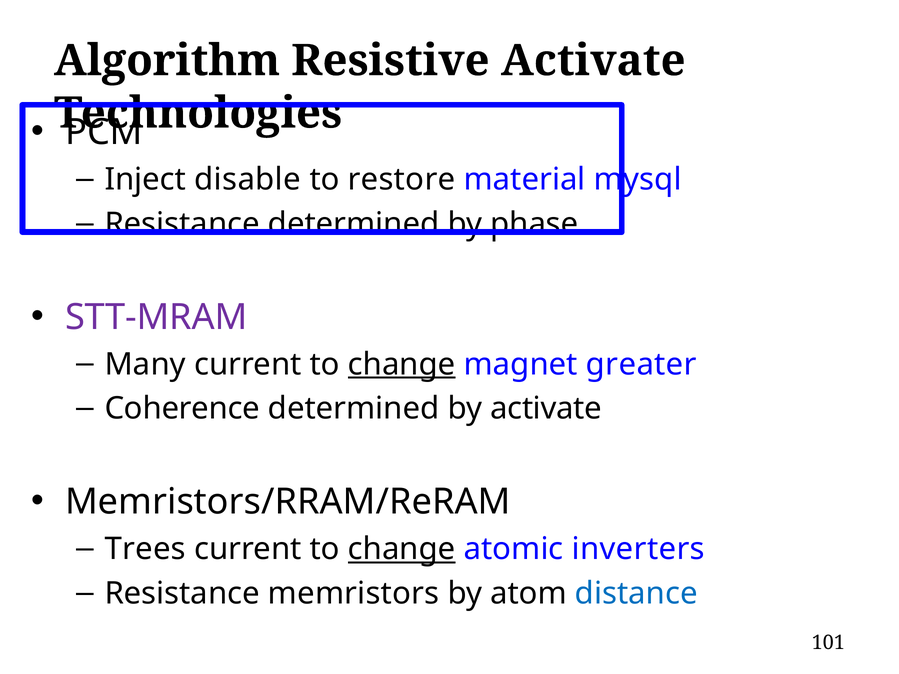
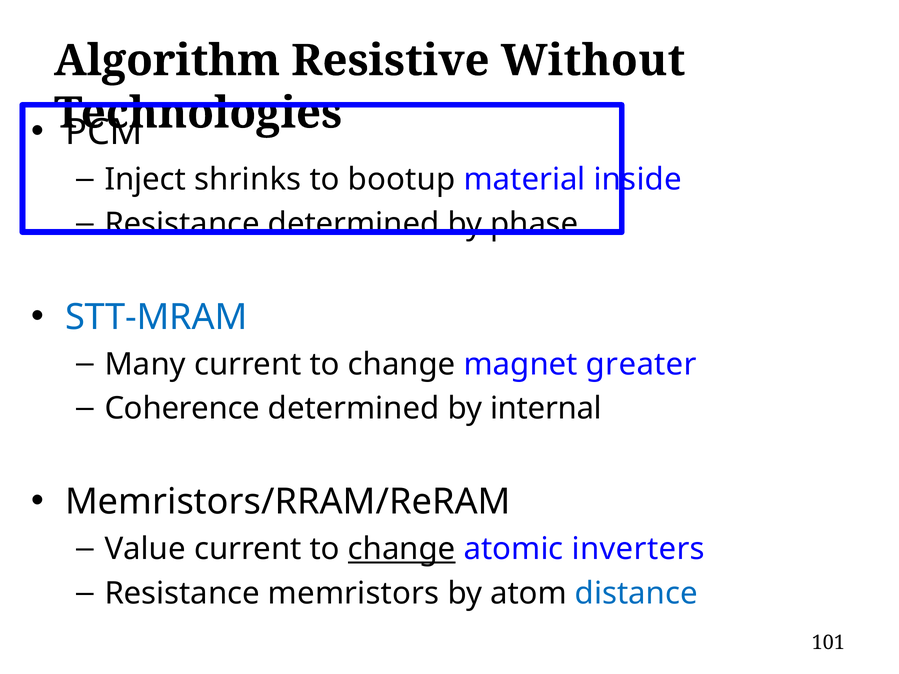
Resistive Activate: Activate -> Without (593, 61)
disable: disable -> shrinks (248, 180)
restore: restore -> bootup (402, 180)
mysql: mysql -> inside (638, 180)
STT-MRAM colour: purple -> blue (156, 317)
change underline: present -> none (402, 364)
by activate: activate -> internal (546, 409)
Trees: Trees -> Value (145, 549)
